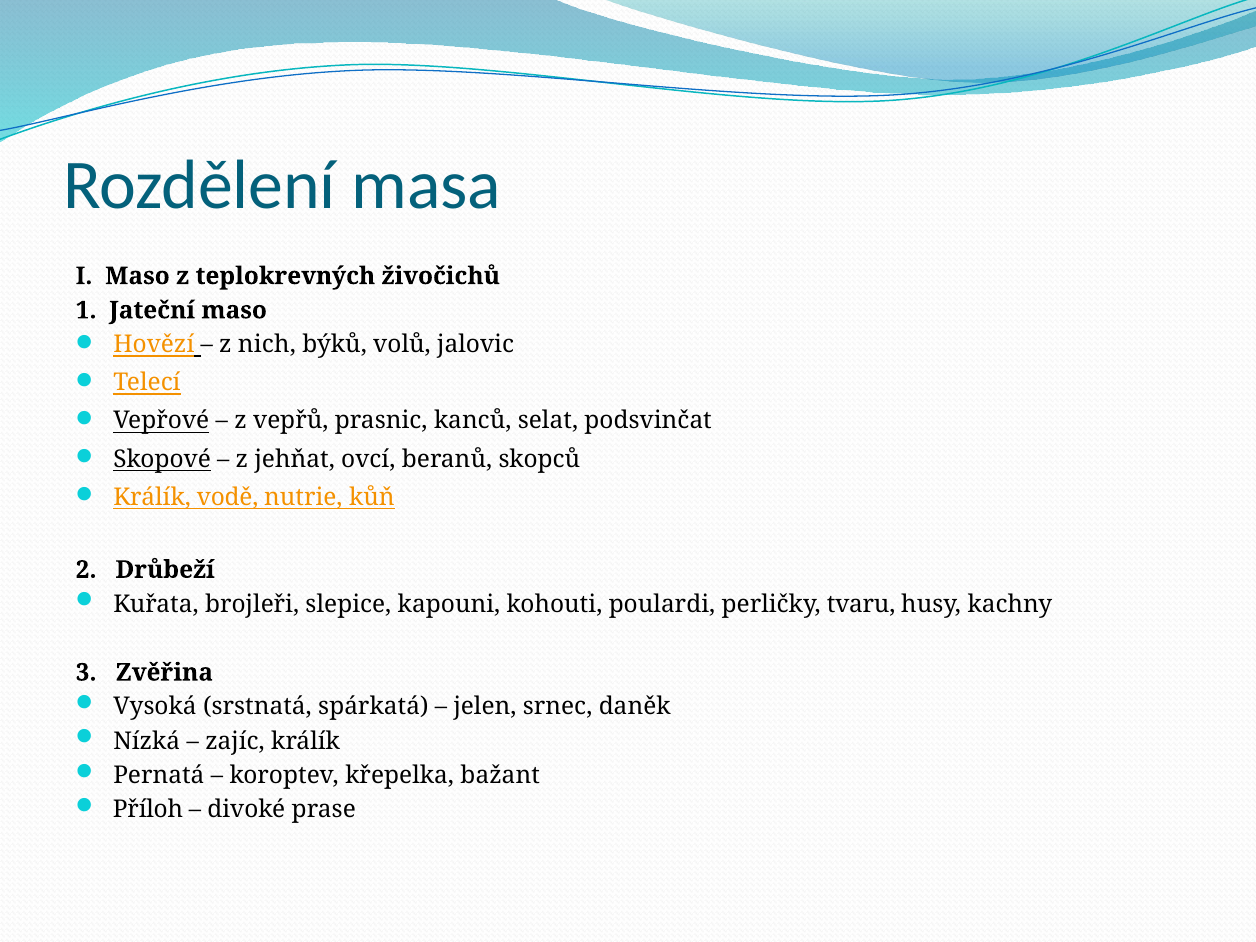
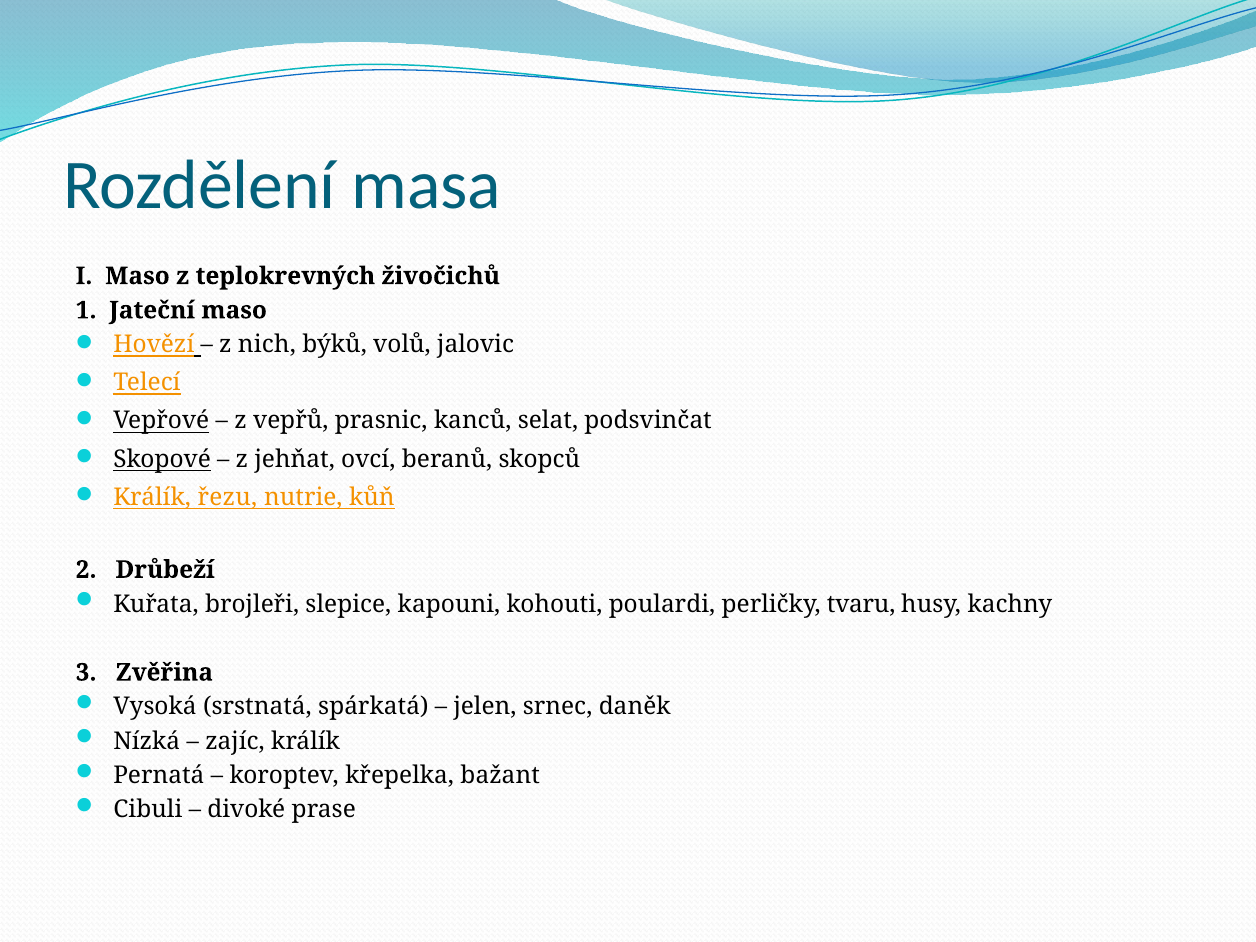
vodě: vodě -> řezu (227, 497)
Příloh: Příloh -> Cibuli (148, 810)
